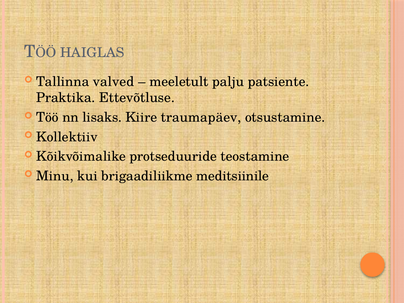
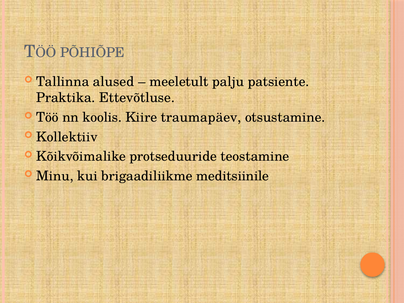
HAIGLAS: HAIGLAS -> PÕHIÕPE (92, 53)
valved: valved -> alused (114, 82)
lisaks: lisaks -> koolis (102, 117)
